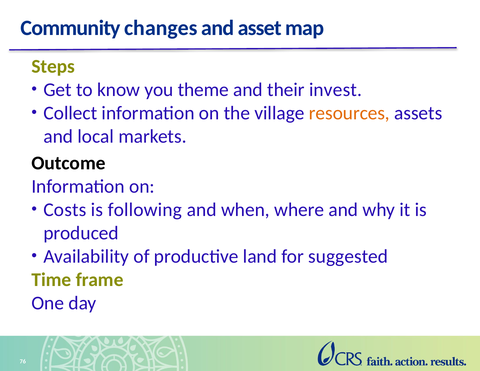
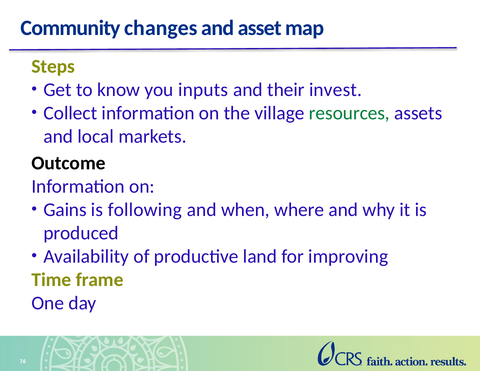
theme: theme -> inputs (203, 90)
resources colour: orange -> green (349, 113)
Costs: Costs -> Gains (65, 210)
suggested: suggested -> improving (348, 256)
